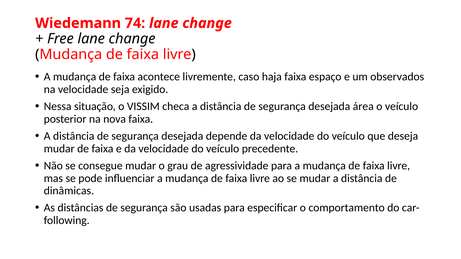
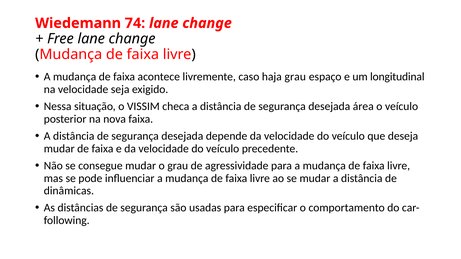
haja faixa: faixa -> grau (295, 77)
observados: observados -> longitudinal (397, 77)
